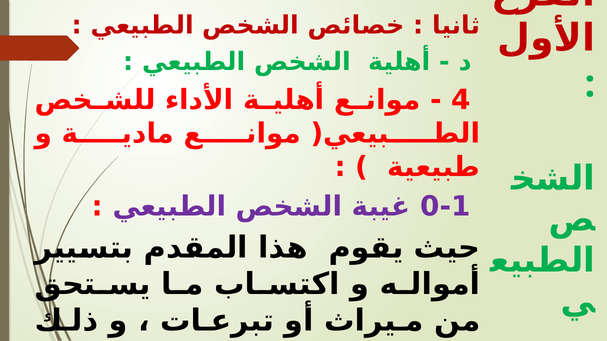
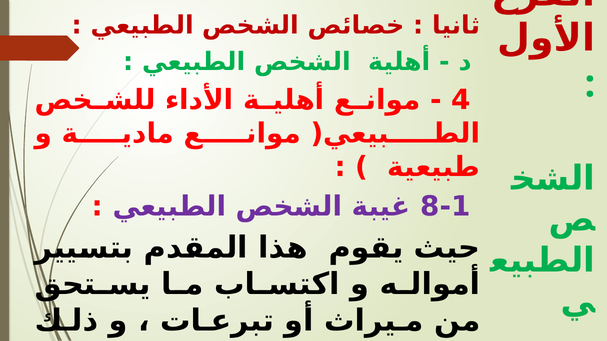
0-1: 0-1 -> 8-1 (446, 207)
